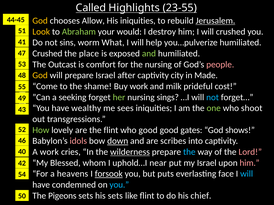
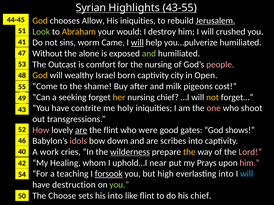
Called: Called -> Syrian (91, 8)
23-55: 23-55 -> 43-55 (180, 8)
Look colour: yellow -> light green (41, 32)
Abraham colour: light green -> yellow (79, 32)
What: What -> Came (113, 43)
will underline: none -> present (137, 43)
Crushed: Crushed -> Without (47, 54)
place: place -> alone (89, 54)
will prepare: prepare -> wealthy (79, 76)
after: after -> born (126, 76)
Made: Made -> Open (206, 76)
Buy work: work -> after (139, 86)
prideful: prideful -> pigeons (198, 86)
her colour: light green -> yellow (119, 97)
nursing sings: sings -> chief (168, 97)
not colour: light blue -> yellow (213, 97)
wealthy: wealthy -> contrite (86, 108)
sees: sees -> holy (125, 108)
one colour: light green -> pink (214, 108)
How colour: light green -> pink (41, 130)
are underline: none -> present (81, 130)
who good: good -> were (148, 130)
down underline: present -> none (118, 141)
the colour: light blue -> yellow (189, 152)
Blessed: Blessed -> Healing (65, 163)
my Israel: Israel -> Prays (207, 163)
heavens: heavens -> teaching (73, 174)
puts: puts -> high (166, 174)
everlasting face: face -> into (226, 174)
condemned: condemned -> destruction (74, 185)
you colour: light blue -> light green (119, 185)
Pigeons: Pigeons -> Choose (62, 196)
his sets: sets -> into (115, 196)
